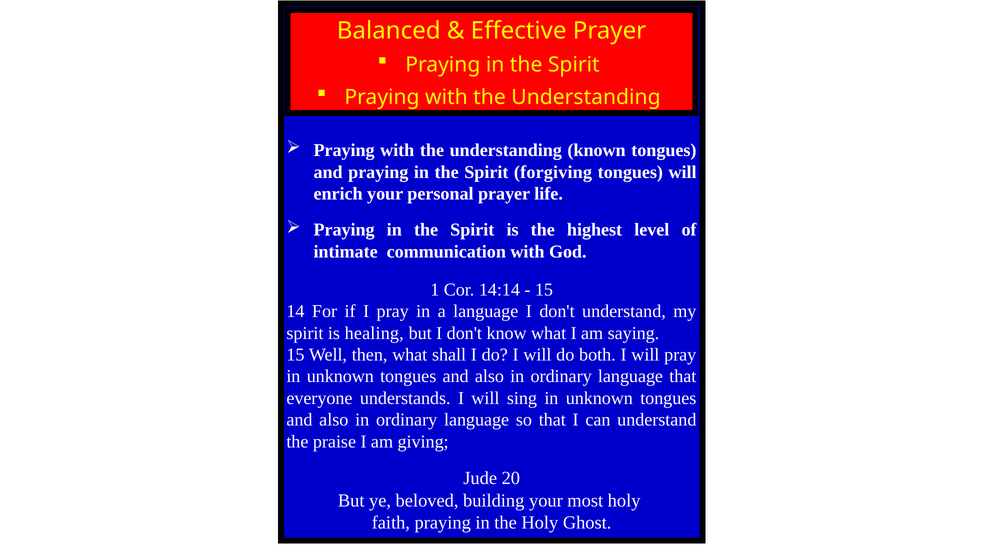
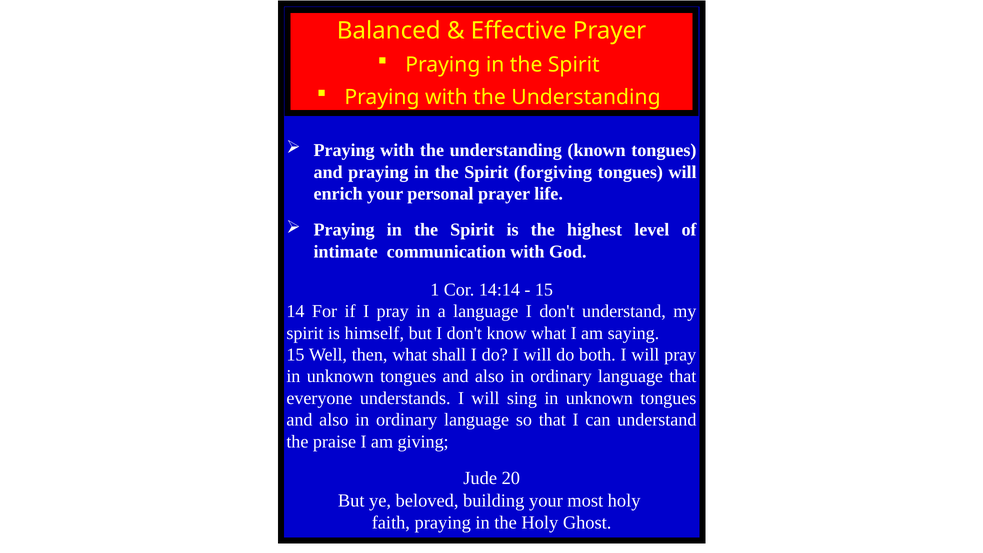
healing: healing -> himself (374, 333)
